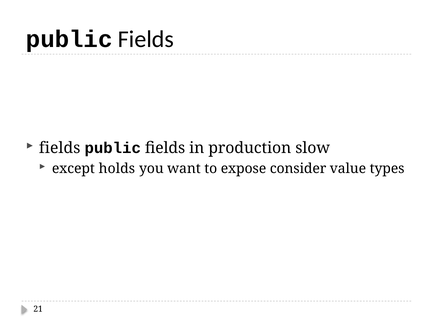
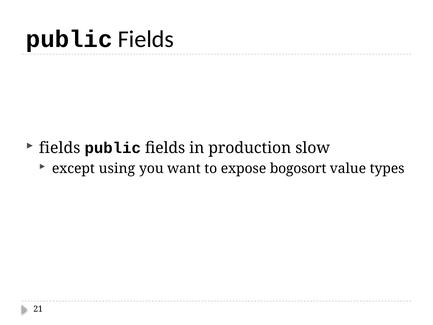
holds: holds -> using (117, 169)
consider: consider -> bogosort (298, 169)
